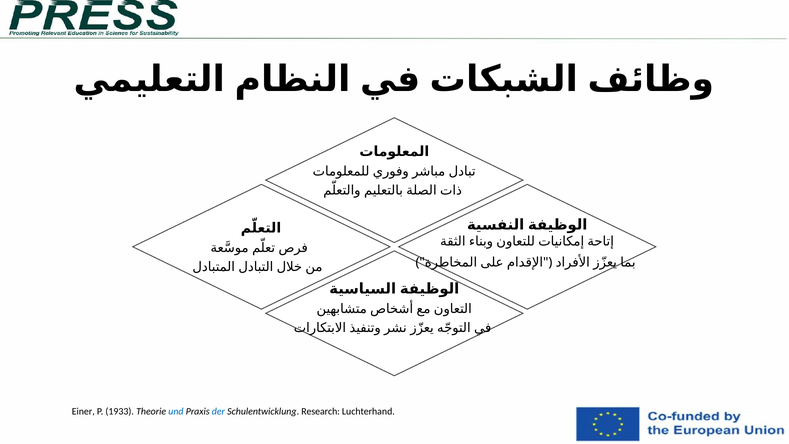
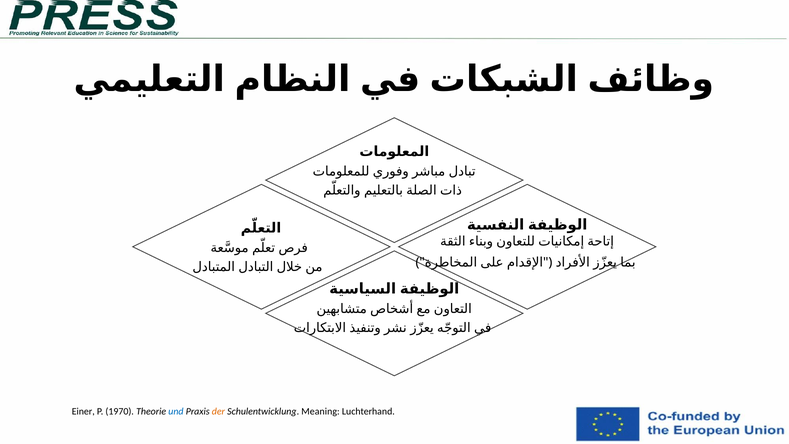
1933: 1933 -> 1970 (120, 412)
der colour: blue -> orange (218, 412)
Research: Research -> Meaning (321, 412)
